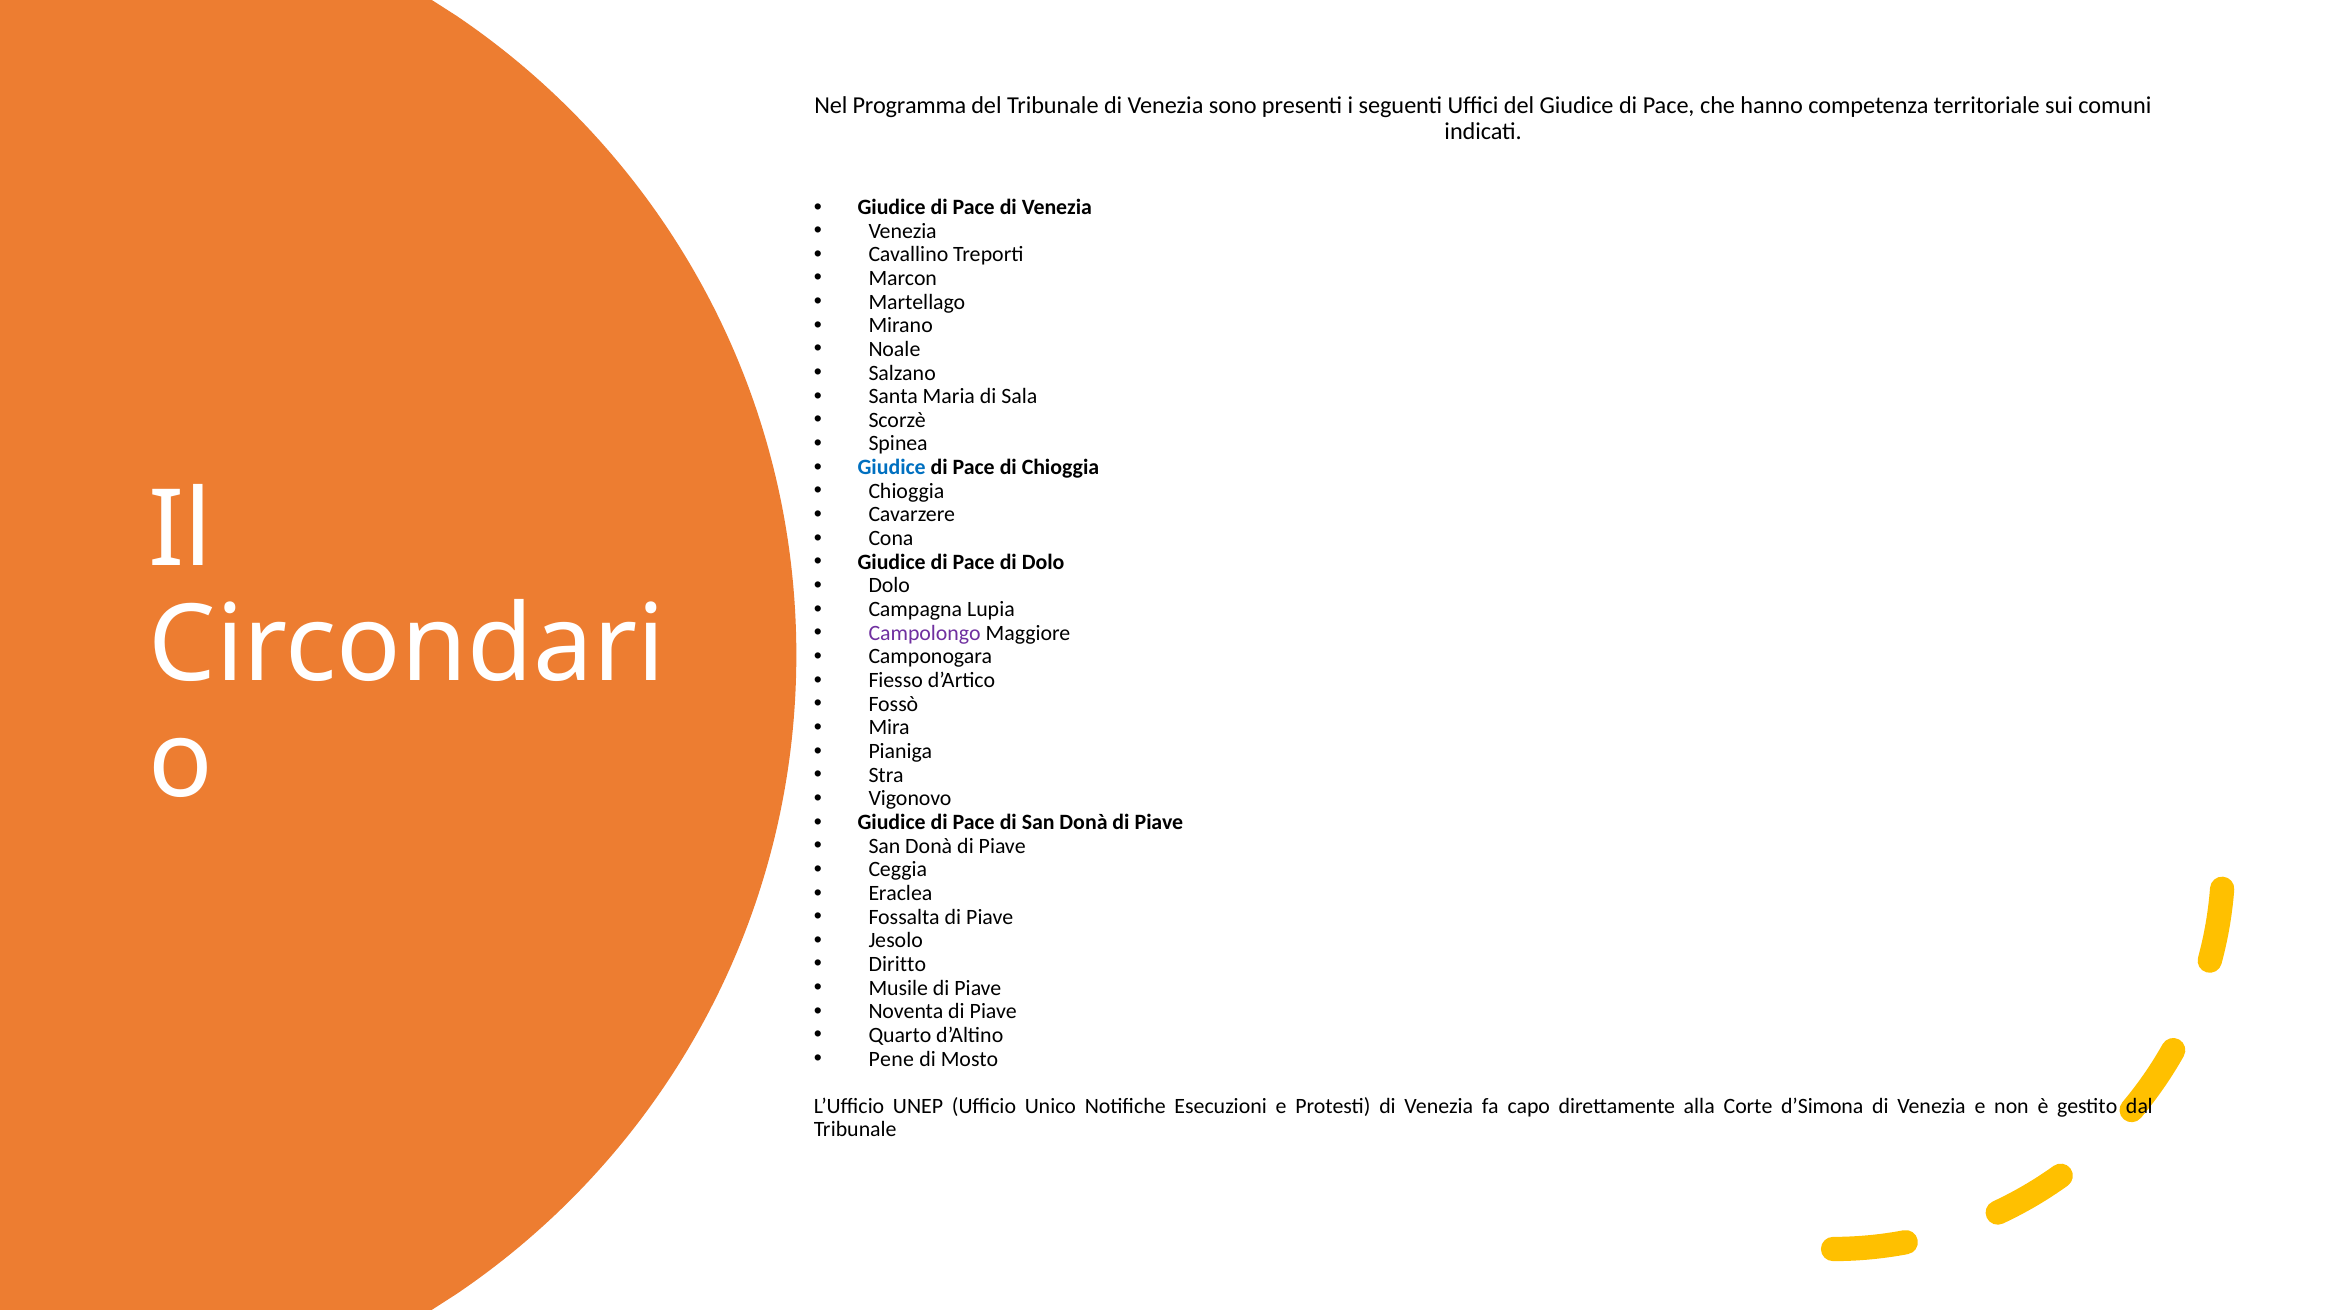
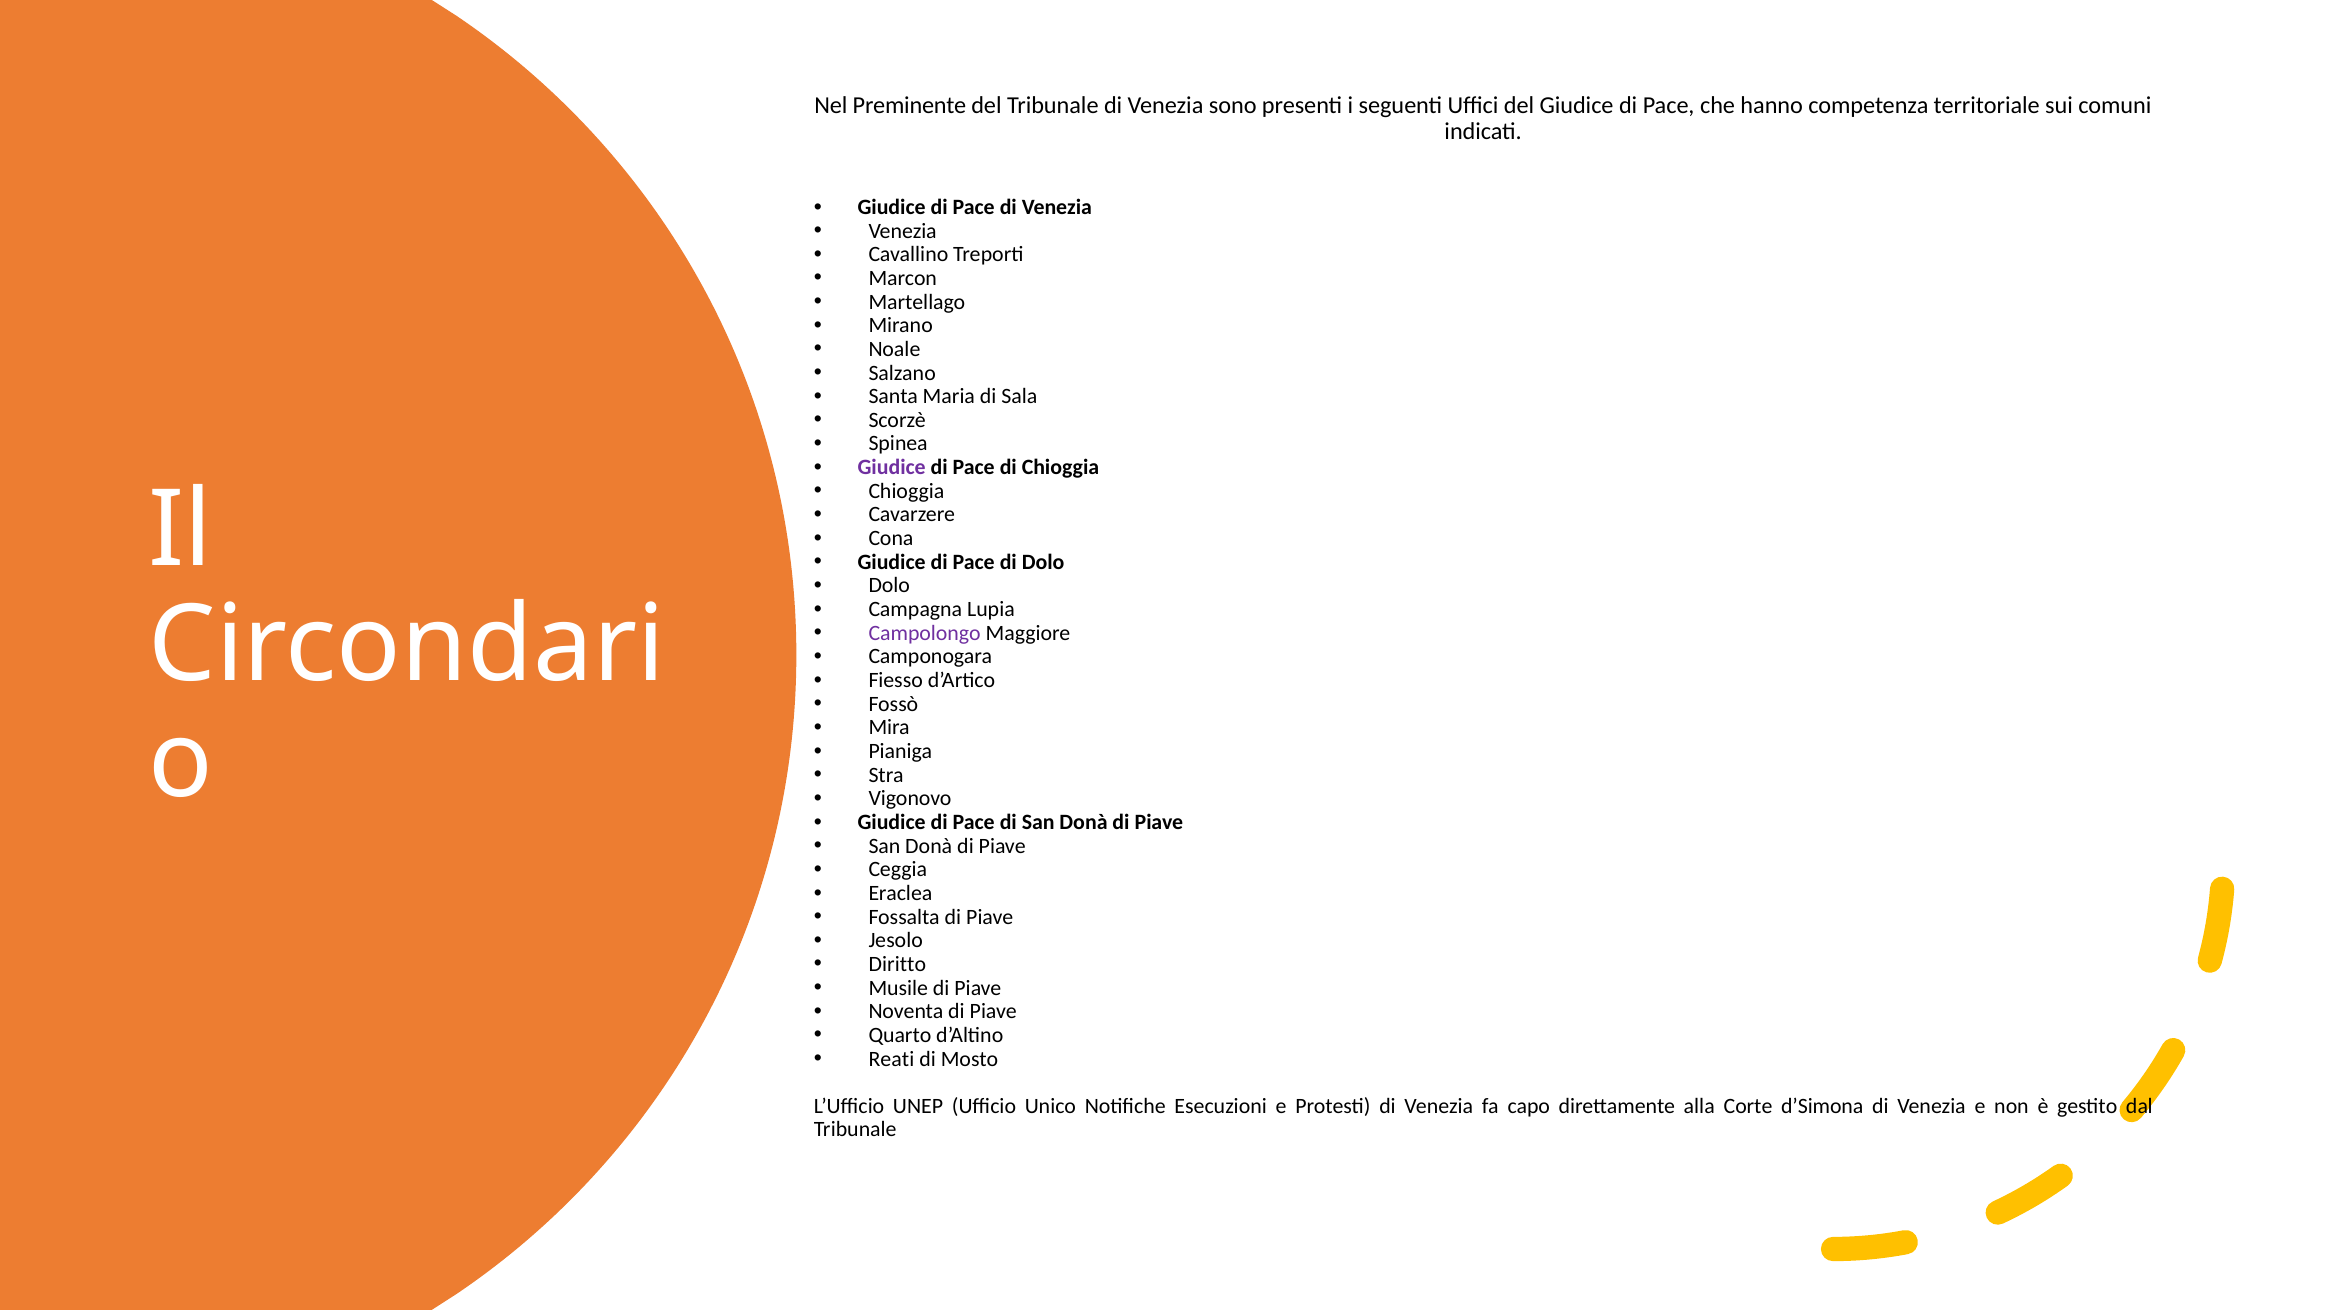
Programma: Programma -> Preminente (910, 106)
Giudice colour: blue -> purple (892, 468)
Pene: Pene -> Reati (891, 1059)
